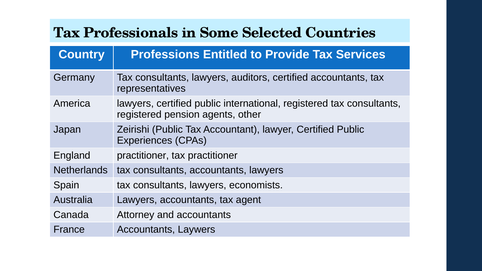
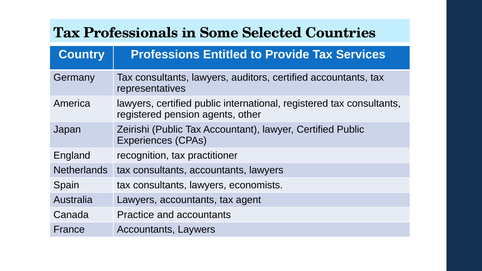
England practitioner: practitioner -> recognition (143, 156)
Attorney: Attorney -> Practice (136, 215)
